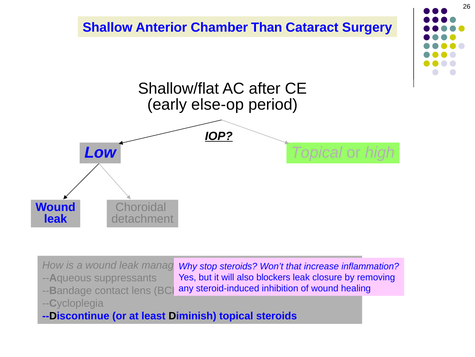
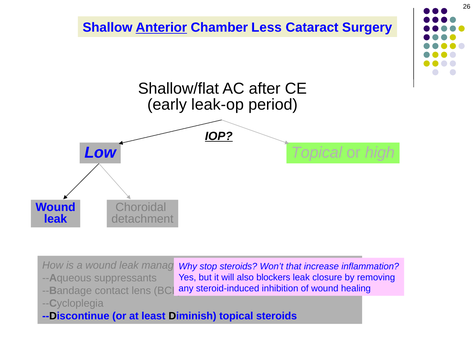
Anterior underline: none -> present (161, 28)
Than: Than -> Less (266, 28)
else-op: else-op -> leak-op (218, 105)
